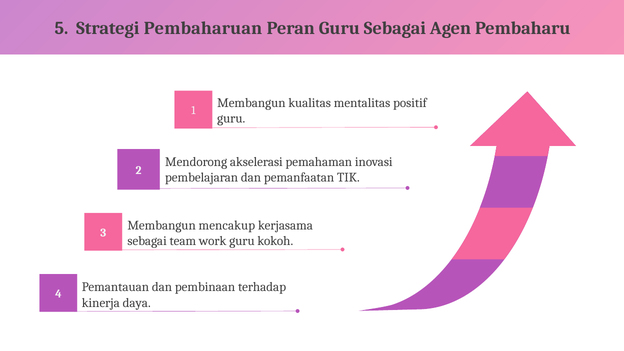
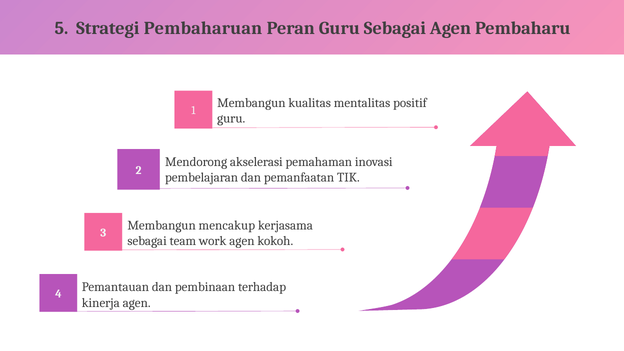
work guru: guru -> agen (242, 241)
kinerja daya: daya -> agen (137, 303)
